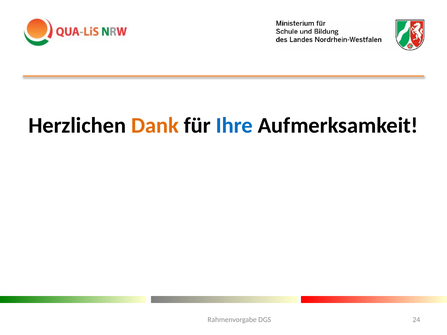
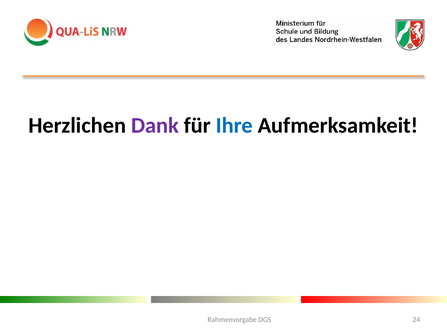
Dank colour: orange -> purple (155, 126)
